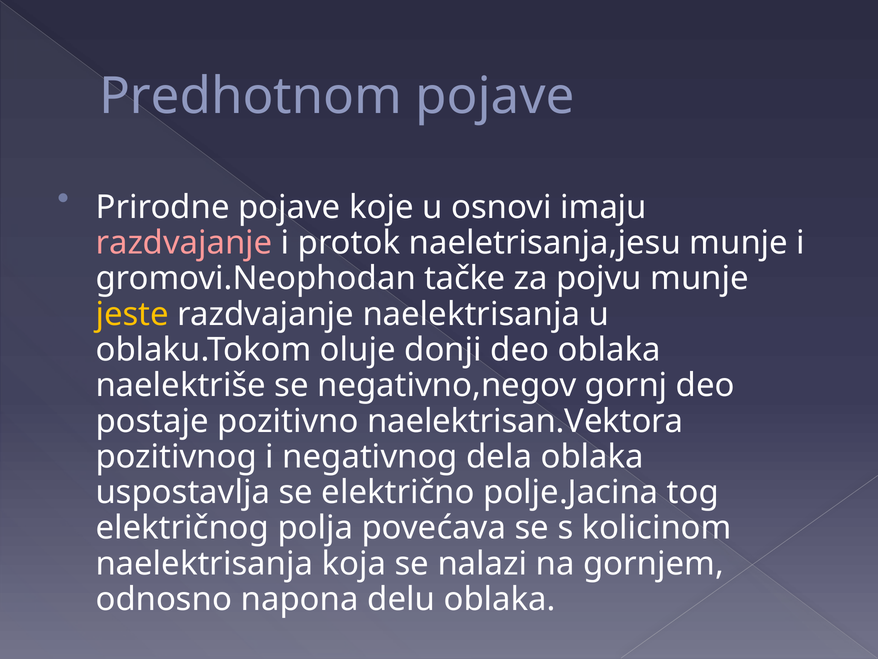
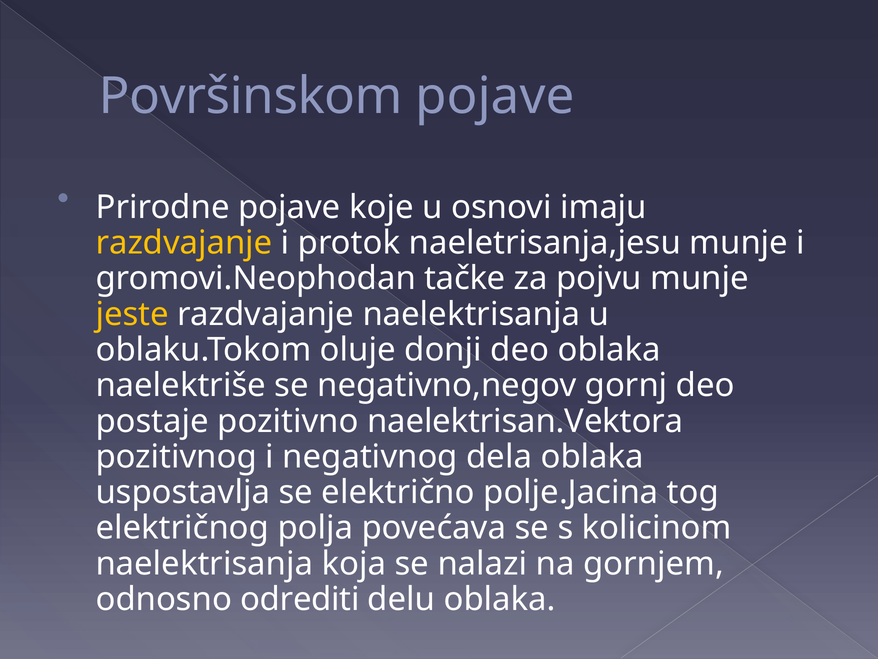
Predhotnom: Predhotnom -> Površinskom (251, 96)
razdvajanje colour: pink -> yellow (184, 243)
napona: napona -> odrediti (300, 599)
